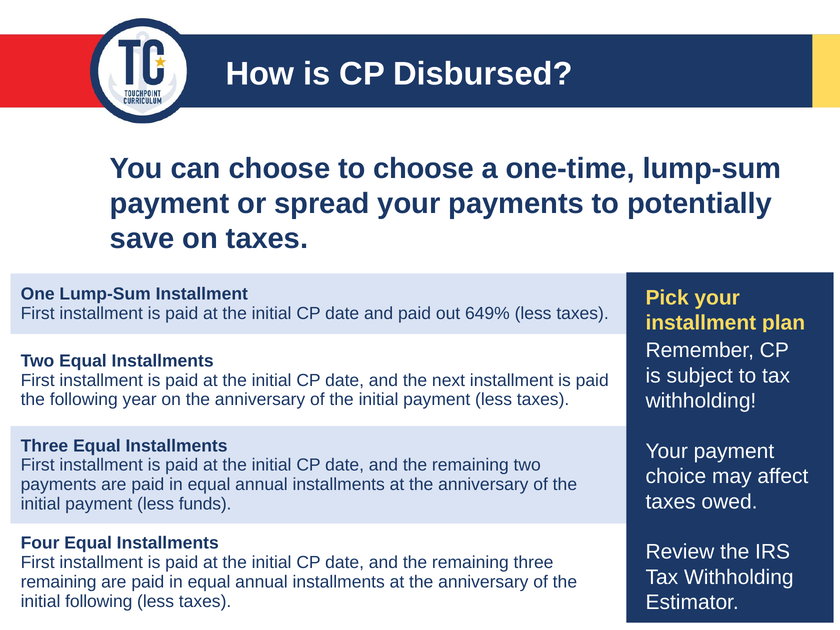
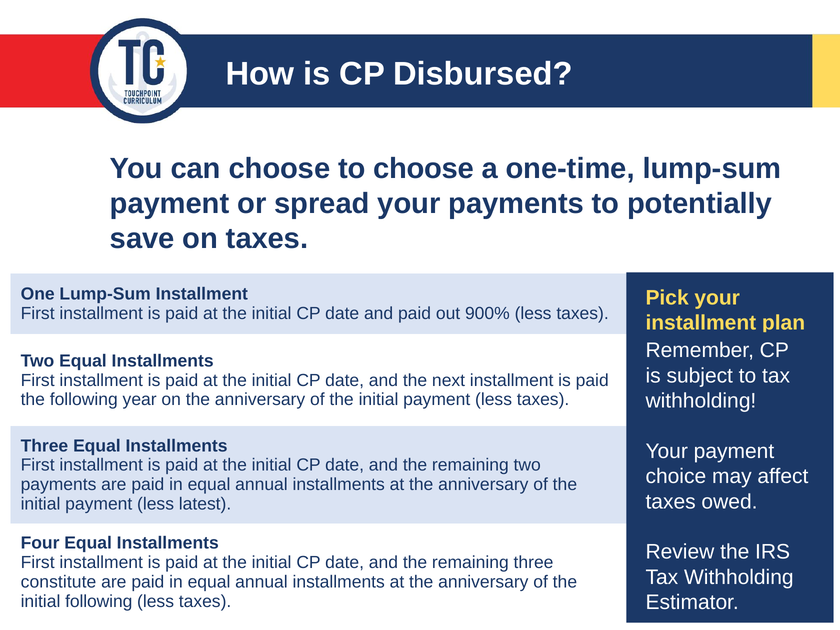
649%: 649% -> 900% (487, 314)
funds: funds -> latest (205, 504)
remaining: remaining -> constitute (58, 582)
